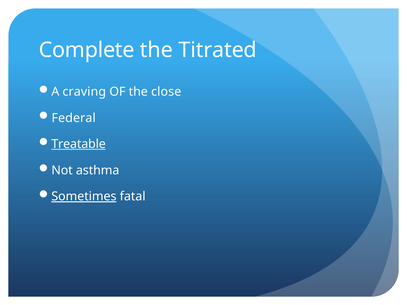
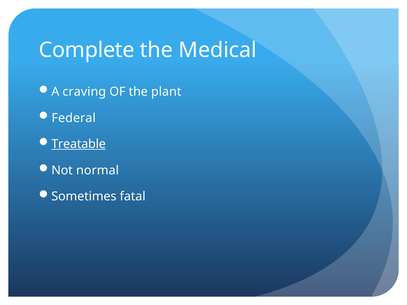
Titrated: Titrated -> Medical (218, 50)
close: close -> plant (166, 92)
asthma: asthma -> normal (98, 170)
Sometimes underline: present -> none (84, 197)
